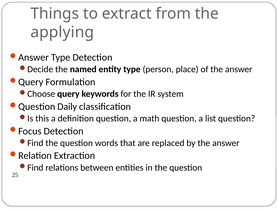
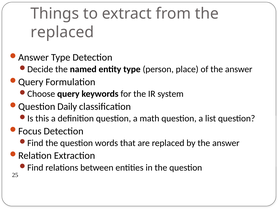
applying: applying -> replaced (62, 32)
